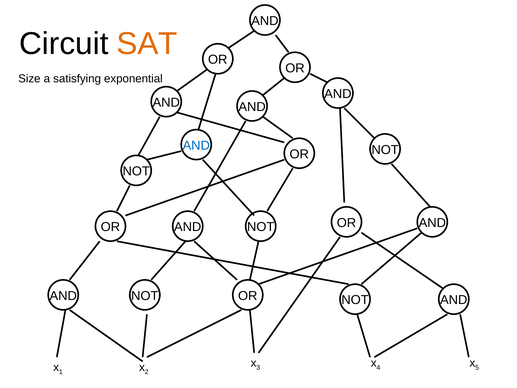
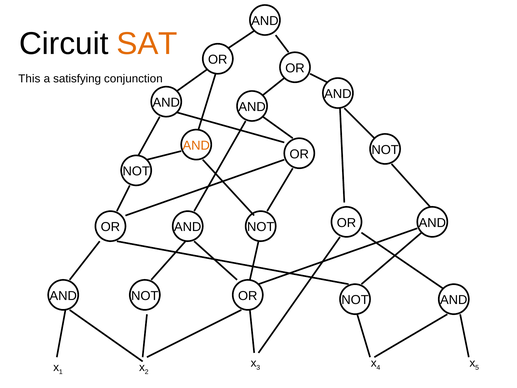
Size: Size -> This (29, 79)
exponential: exponential -> conjunction (133, 79)
AND colour: blue -> orange (196, 145)
